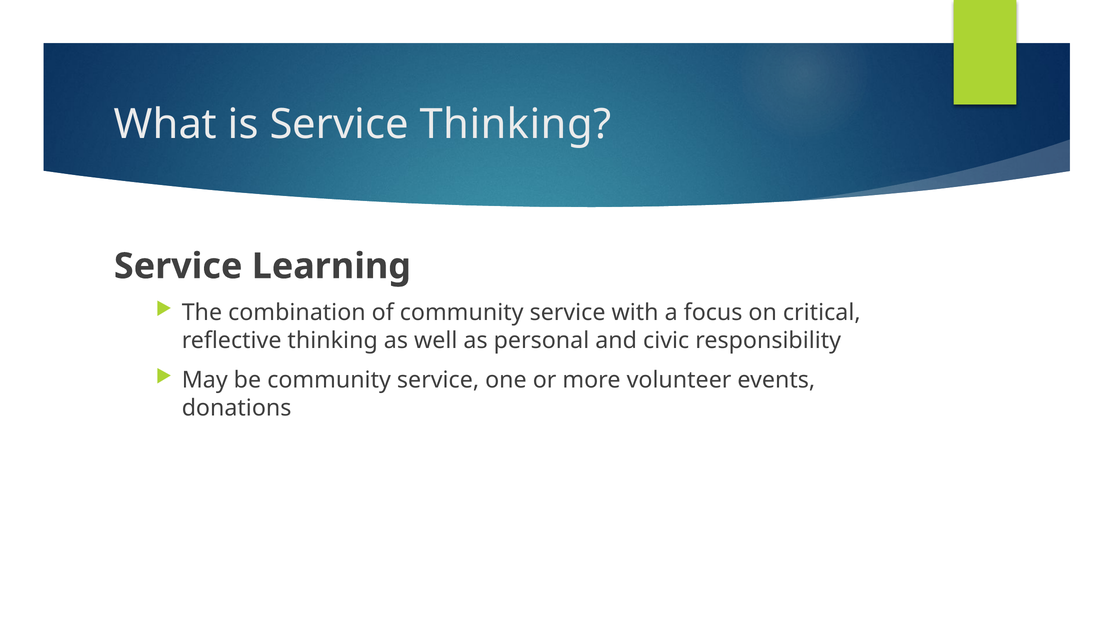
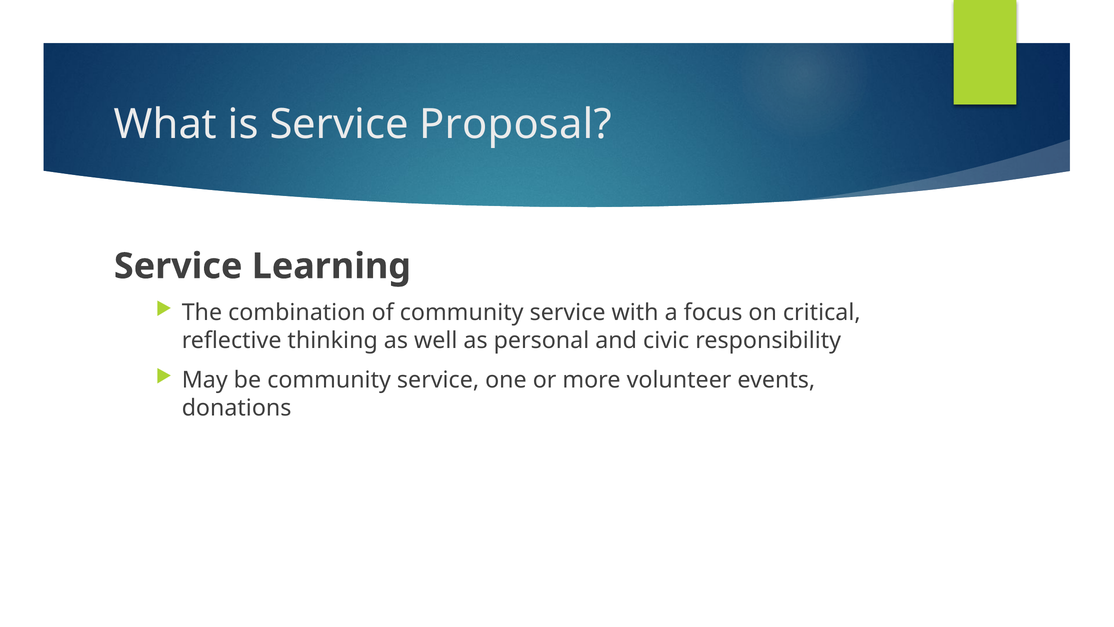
Service Thinking: Thinking -> Proposal (516, 124)
